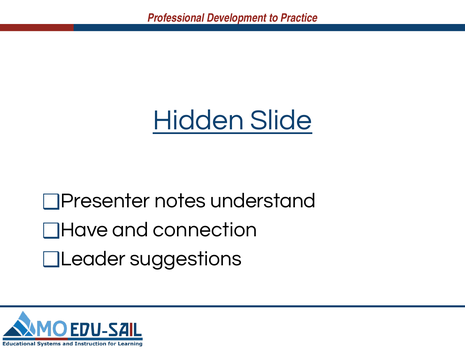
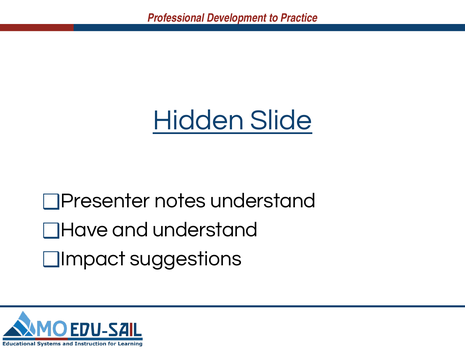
and connection: connection -> understand (205, 230)
Leader: Leader -> Impact (93, 259)
